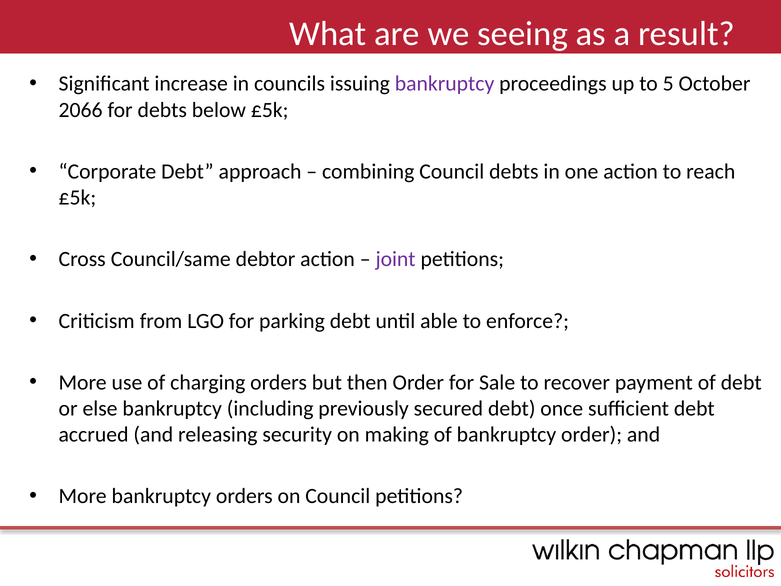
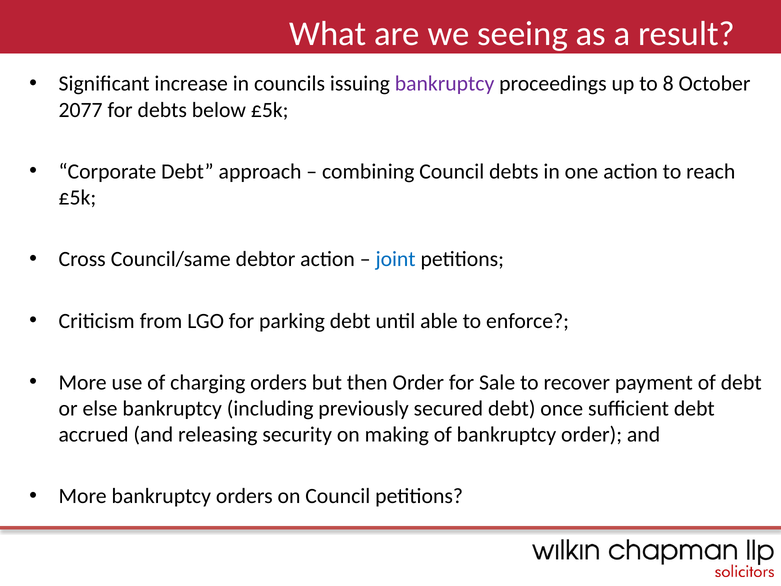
5: 5 -> 8 (668, 84)
2066: 2066 -> 2077 (81, 110)
joint colour: purple -> blue (396, 259)
